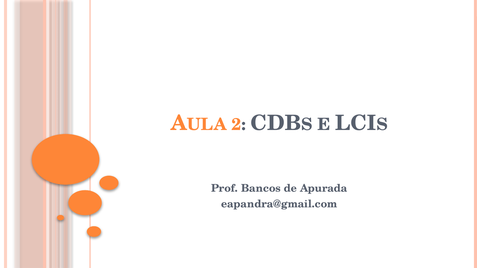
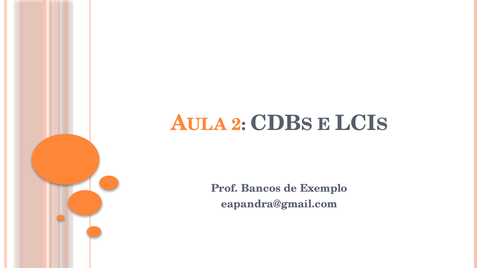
Apurada: Apurada -> Exemplo (324, 189)
